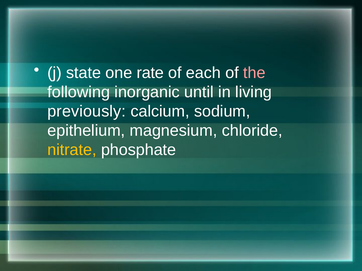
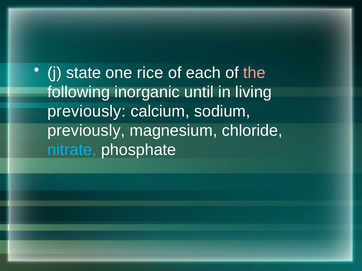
rate: rate -> rice (150, 73)
epithelium: epithelium -> previously (86, 131)
nitrate colour: yellow -> light blue (72, 150)
